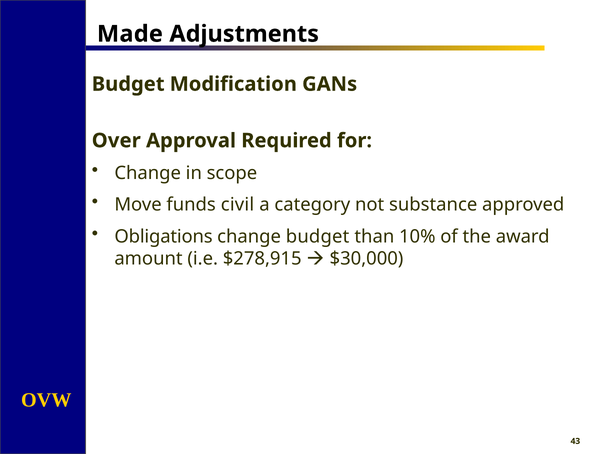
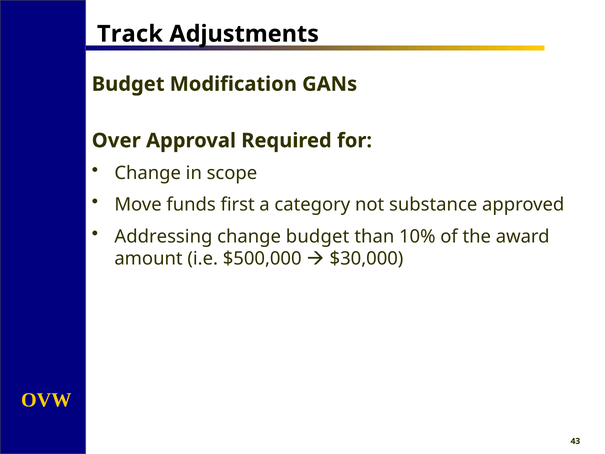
Made: Made -> Track (130, 34)
civil: civil -> first (238, 205)
Obligations: Obligations -> Addressing (163, 236)
$278,915: $278,915 -> $500,000 (262, 259)
